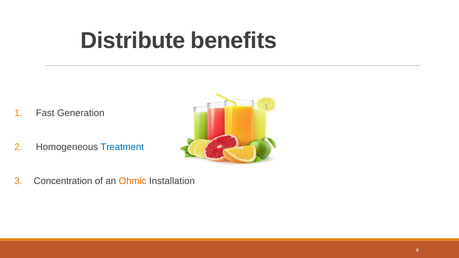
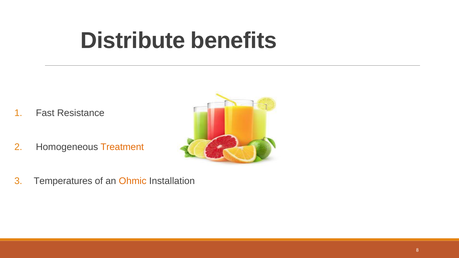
Generation: Generation -> Resistance (81, 113)
Treatment colour: blue -> orange (122, 147)
Concentration: Concentration -> Temperatures (63, 181)
